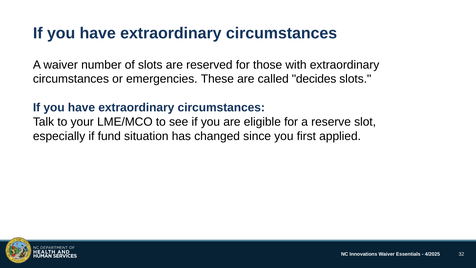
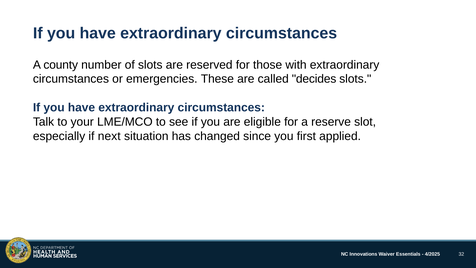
A waiver: waiver -> county (61, 65)
fund: fund -> next (109, 136)
